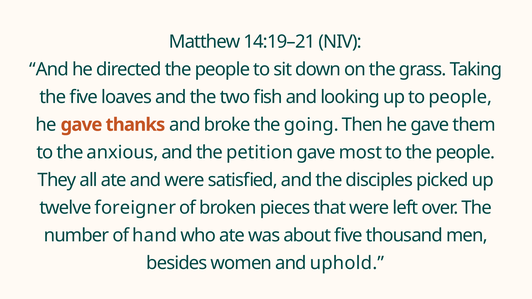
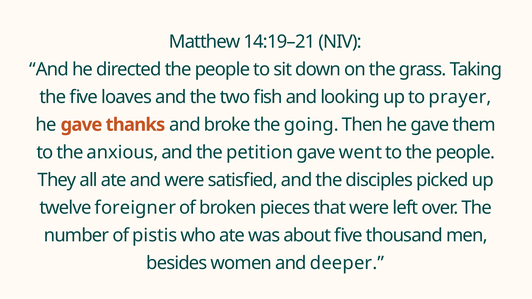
to people: people -> prayer (460, 97)
most: most -> went (360, 153)
hand: hand -> pistis (155, 236)
uphold: uphold -> deeper (347, 263)
